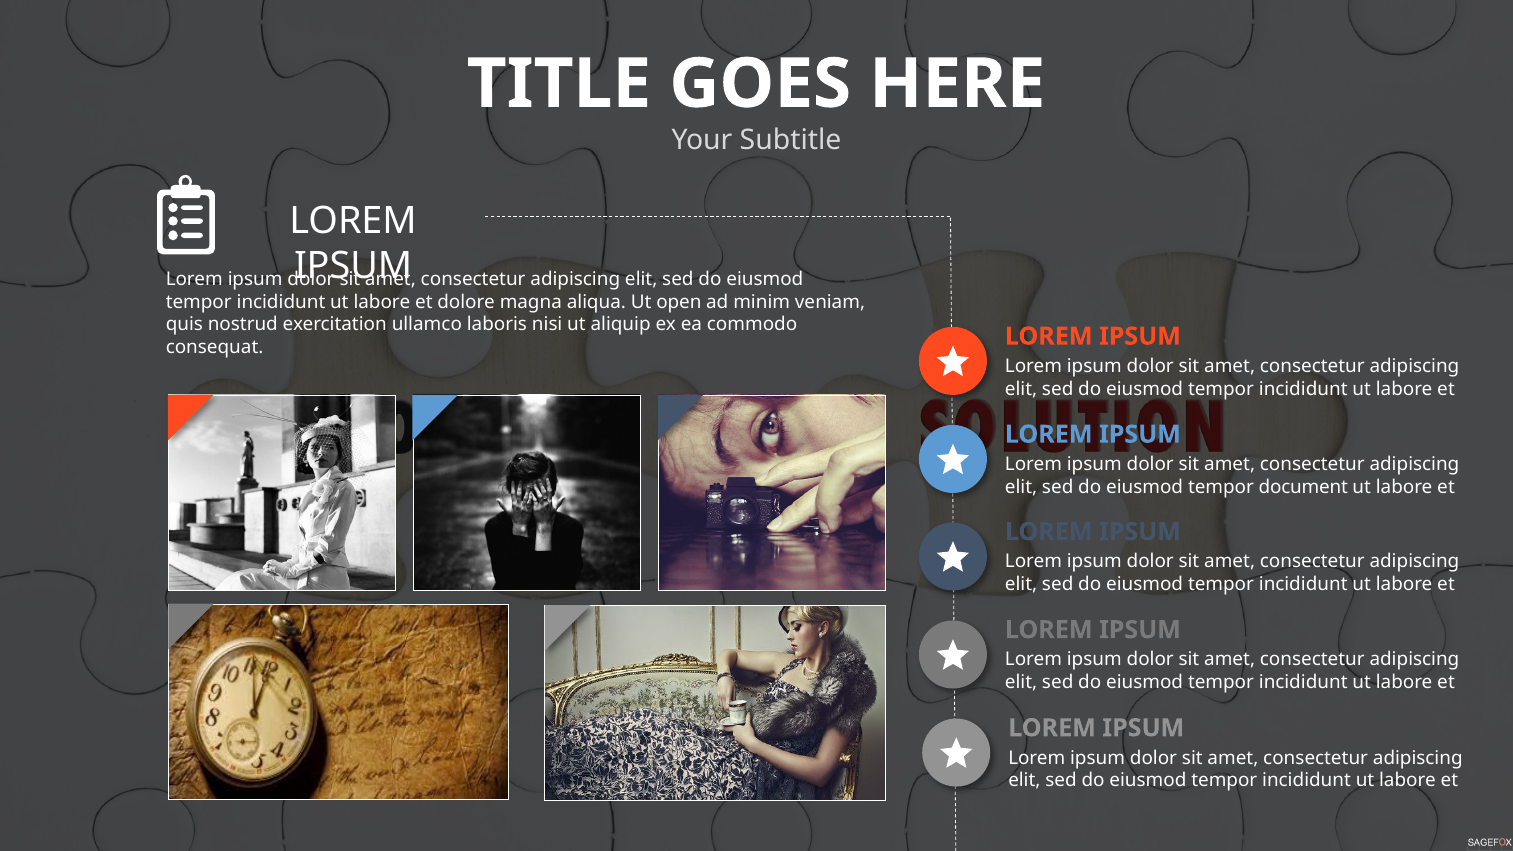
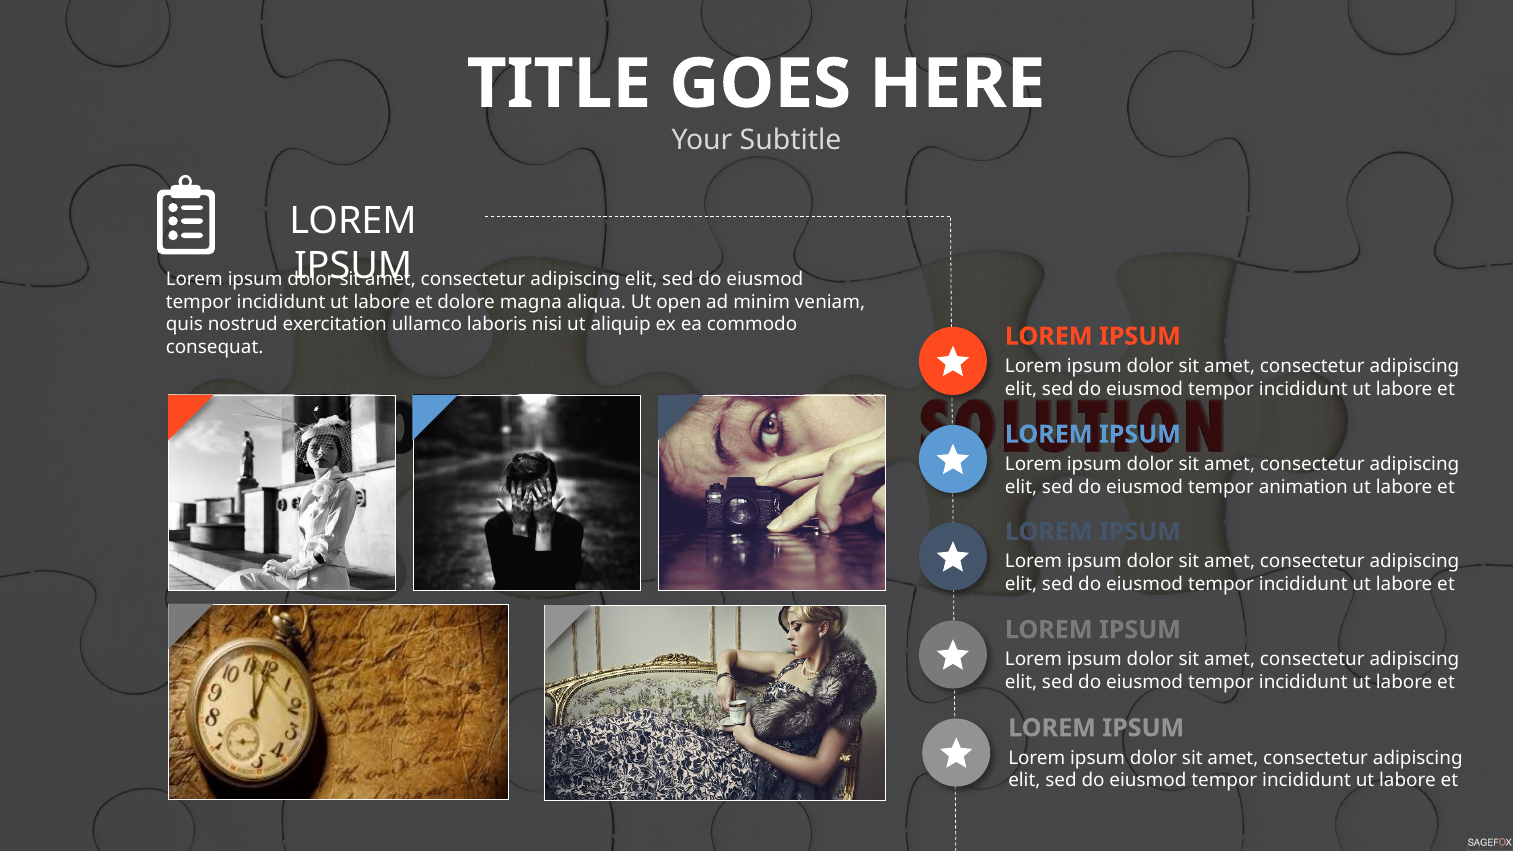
document: document -> animation (1303, 487)
